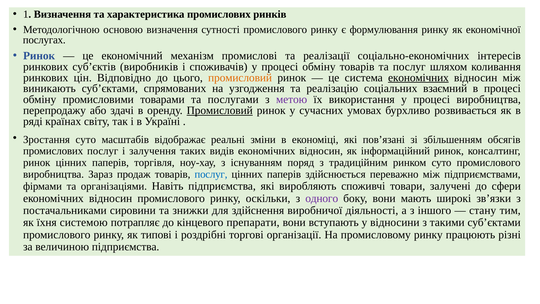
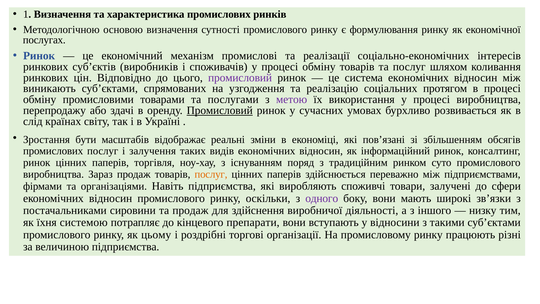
промисловий colour: orange -> purple (240, 78)
економічних underline: present -> none (418, 78)
взаємний: взаємний -> протягом (445, 88)
ряді: ряді -> слід (33, 121)
Зростання суто: суто -> бути (86, 139)
послуг colour: blue -> orange (211, 174)
та знижки: знижки -> продаж (190, 210)
стану: стану -> низку (483, 210)
типові: типові -> цьому (156, 235)
